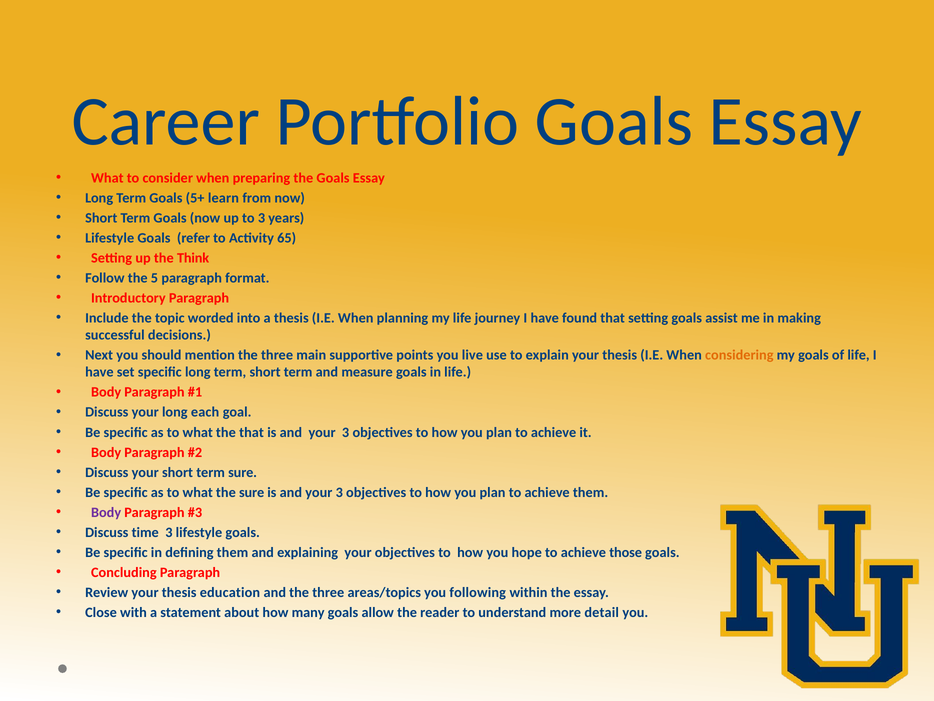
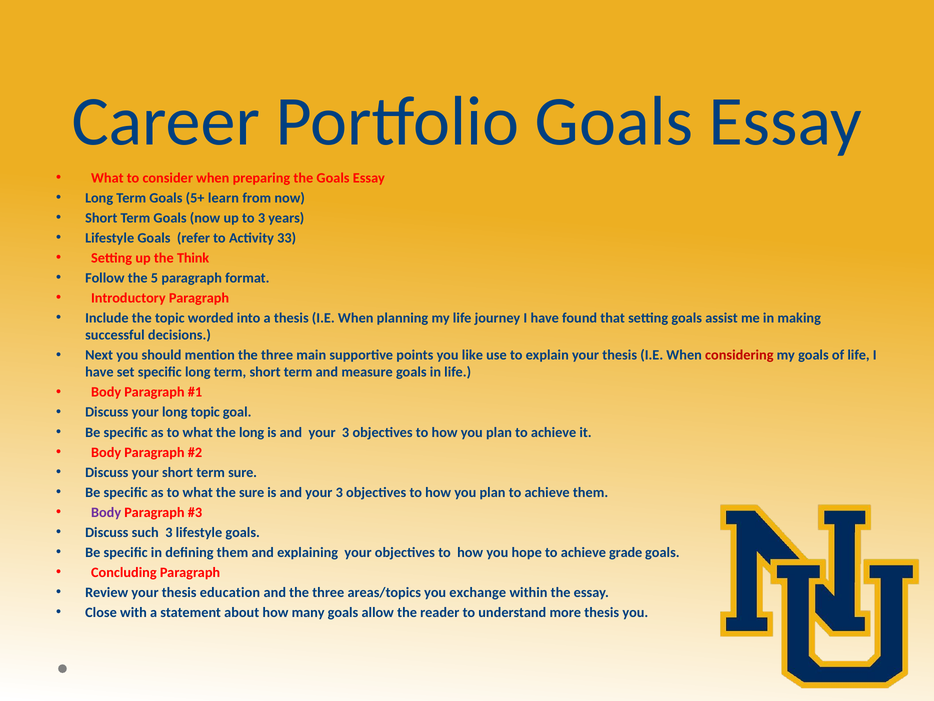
65: 65 -> 33 (287, 238)
live: live -> like (472, 355)
considering colour: orange -> red (739, 355)
long each: each -> topic (205, 412)
the that: that -> long (252, 432)
time: time -> such (145, 532)
those: those -> grade (626, 552)
following: following -> exchange (478, 592)
more detail: detail -> thesis (602, 612)
